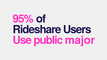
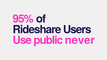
major: major -> never (80, 40)
